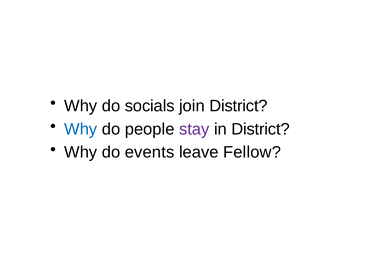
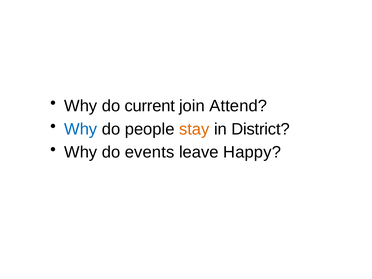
socials: socials -> current (150, 106)
join District: District -> Attend (238, 106)
stay colour: purple -> orange (194, 129)
Fellow: Fellow -> Happy (252, 152)
